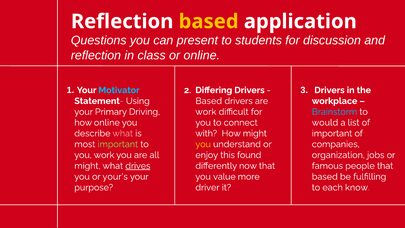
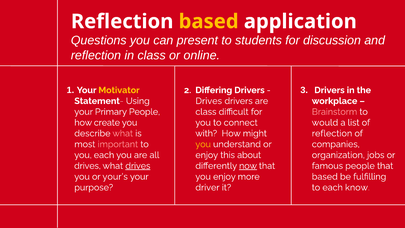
Motivator colour: light blue -> yellow (119, 90)
Based: Based -> Drives (209, 101)
Primary Driving: Driving -> People (145, 112)
work: work -> class (206, 112)
Brainstorm colour: light blue -> pink (335, 112)
how online: online -> create (107, 123)
important: important -> reflection (332, 133)
important colour: light green -> pink (118, 144)
you work: work -> each (104, 155)
found: found -> about (249, 155)
might: might -> drives (87, 166)
now underline: none -> present (248, 166)
you value: value -> enjoy (224, 177)
